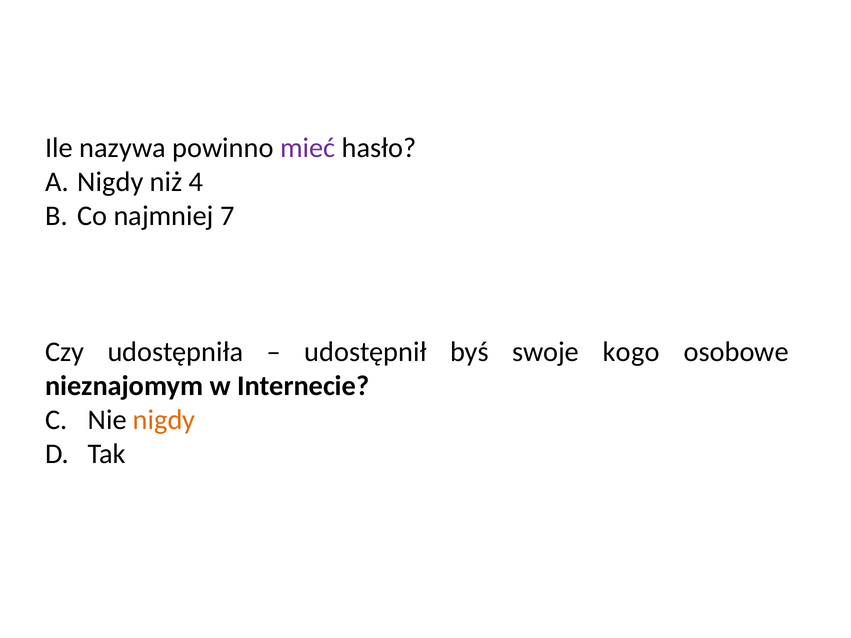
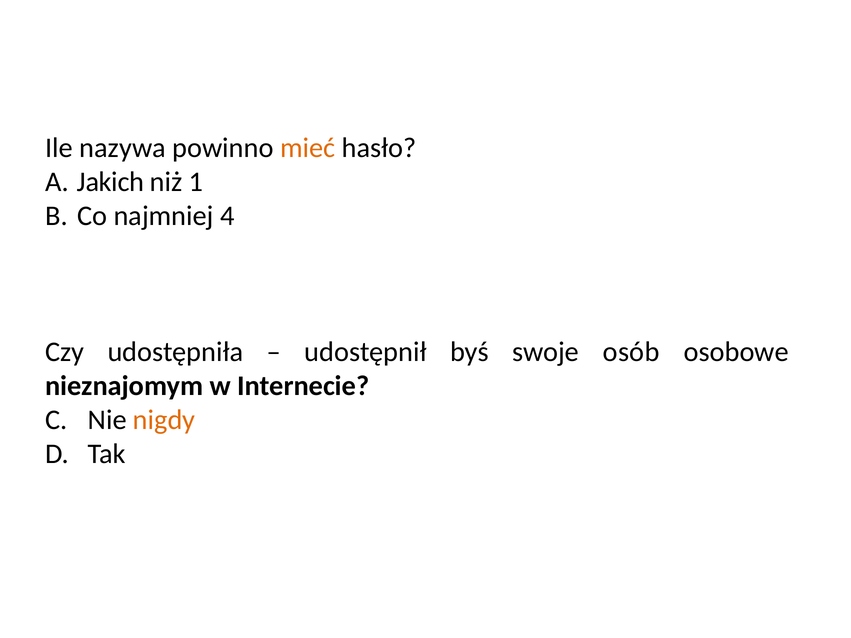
mieć colour: purple -> orange (308, 148)
Nigdy: Nigdy -> Jakich (110, 182)
4: 4 -> 1 (196, 182)
7: 7 -> 4 (227, 216)
kogo: kogo -> osób (631, 352)
